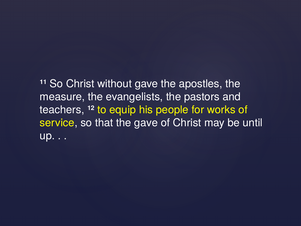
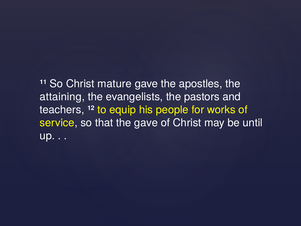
without: without -> mature (115, 84)
measure: measure -> attaining (62, 97)
